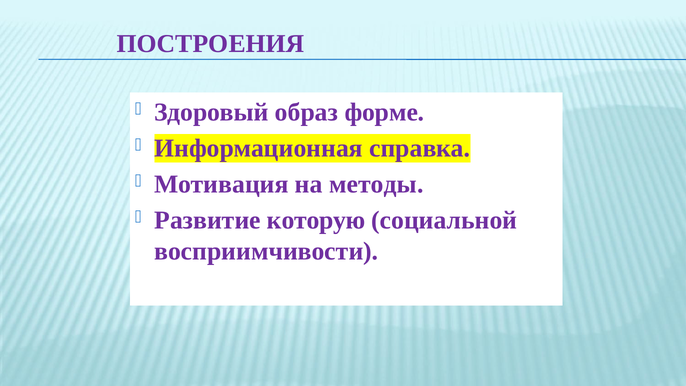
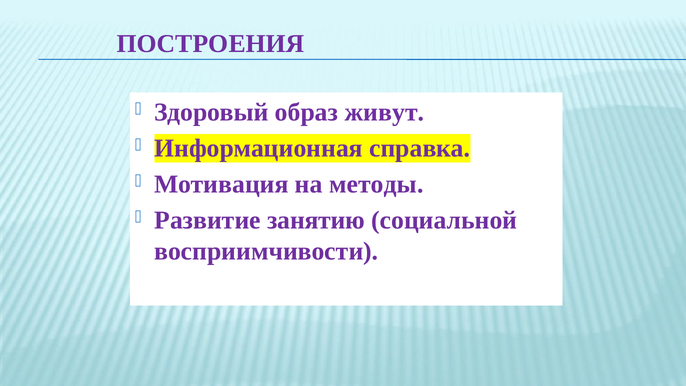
форме: форме -> живут (384, 112)
которую: которую -> занятию (316, 220)
